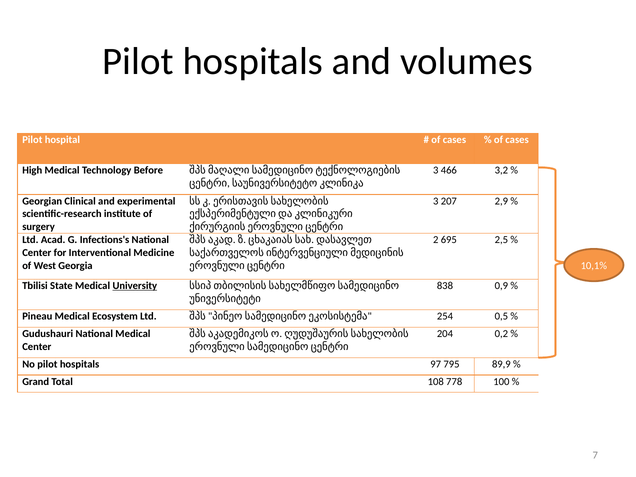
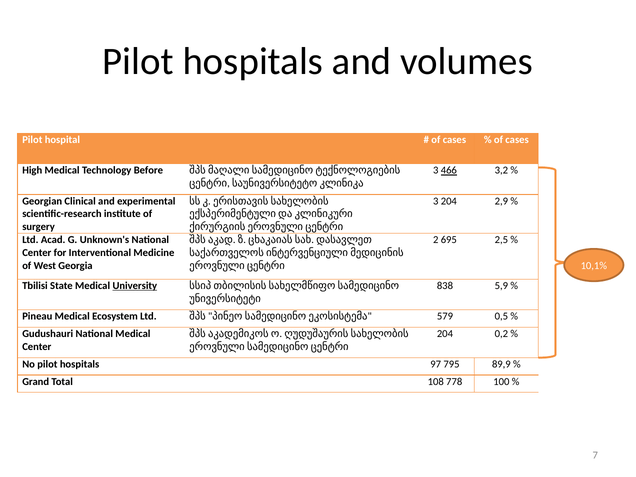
466 underline: none -> present (449, 170)
3 207: 207 -> 204 (449, 201)
Infections's: Infections's -> Unknown's (104, 240)
0,9: 0,9 -> 5,9 (501, 286)
254: 254 -> 579 (445, 316)
